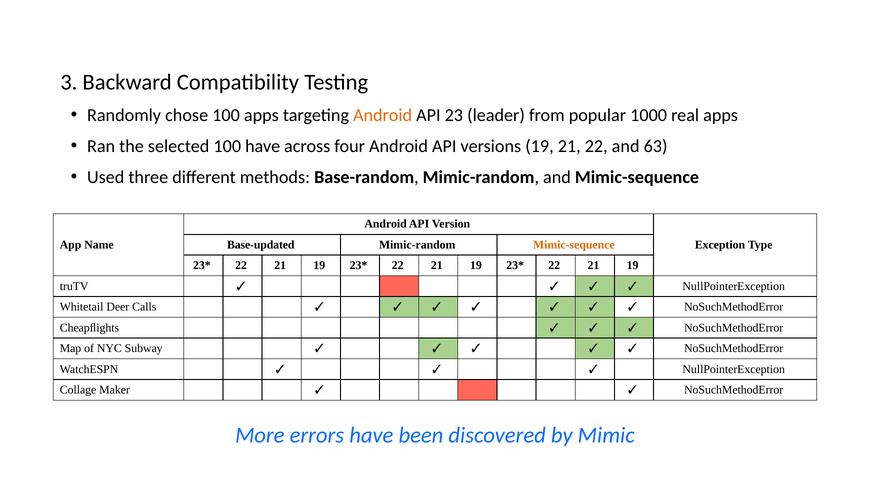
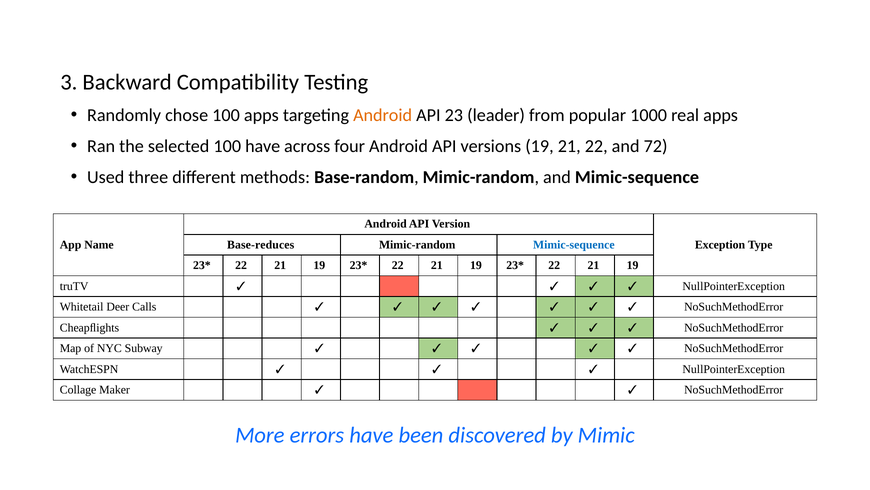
63: 63 -> 72 (656, 146)
Base-updated: Base-updated -> Base-reduces (261, 244)
Mimic-sequence colour: orange -> blue (574, 244)
